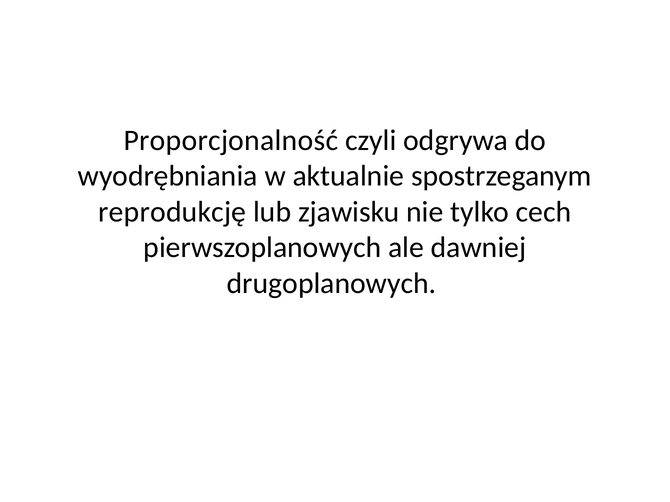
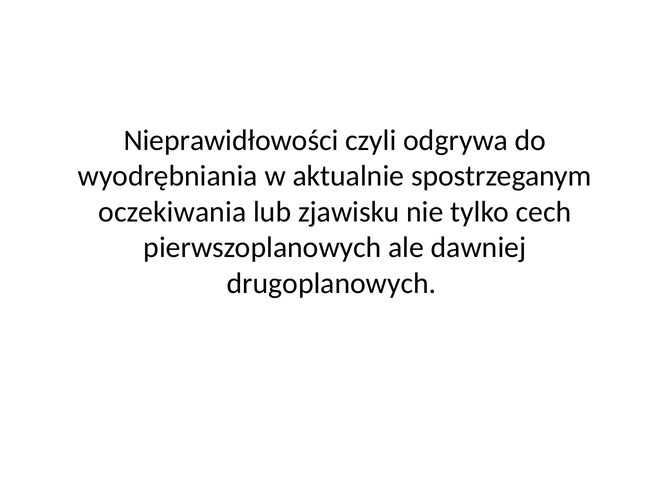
Proporcjonalność: Proporcjonalność -> Nieprawidłowości (231, 141)
reprodukcję: reprodukcję -> oczekiwania (172, 212)
